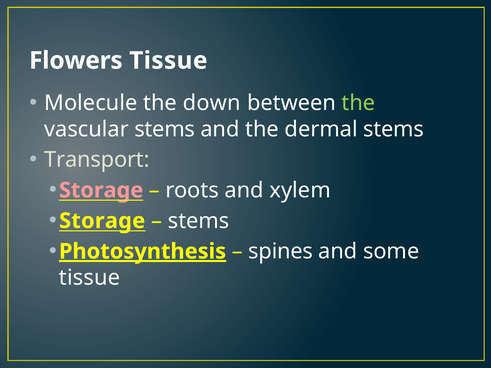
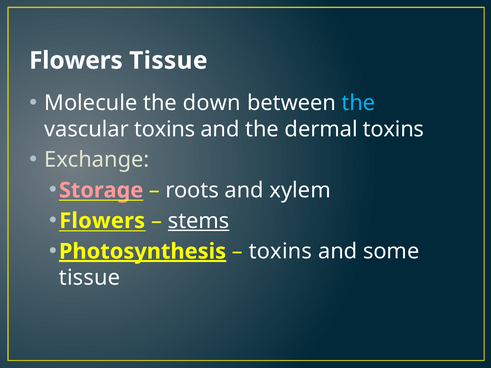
the colour: light green -> light blue (358, 103)
vascular stems: stems -> toxins (165, 129)
dermal stems: stems -> toxins (394, 129)
Transport: Transport -> Exchange (97, 160)
Storage: Storage -> Flowers (102, 221)
stems underline: none -> present (199, 221)
spines: spines -> toxins (280, 252)
